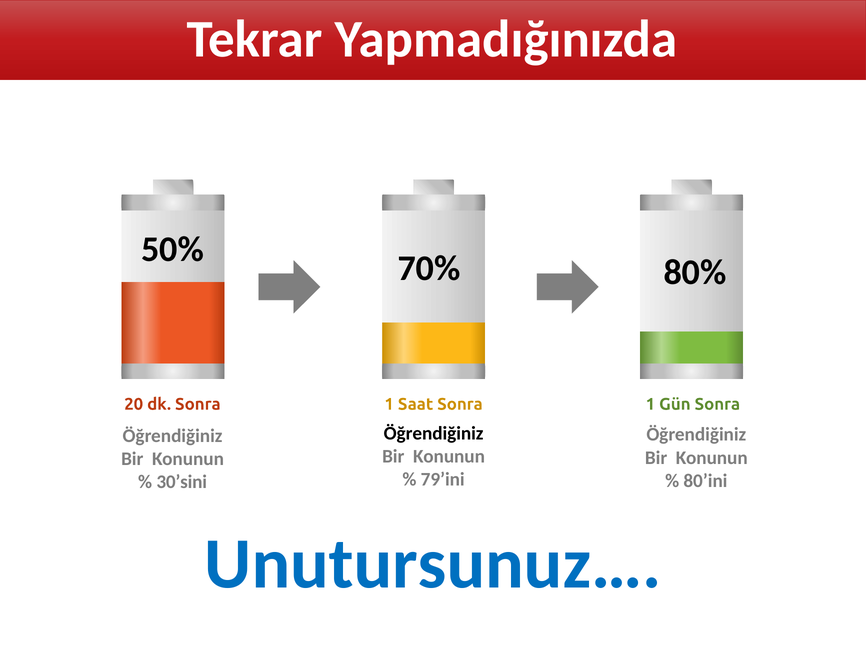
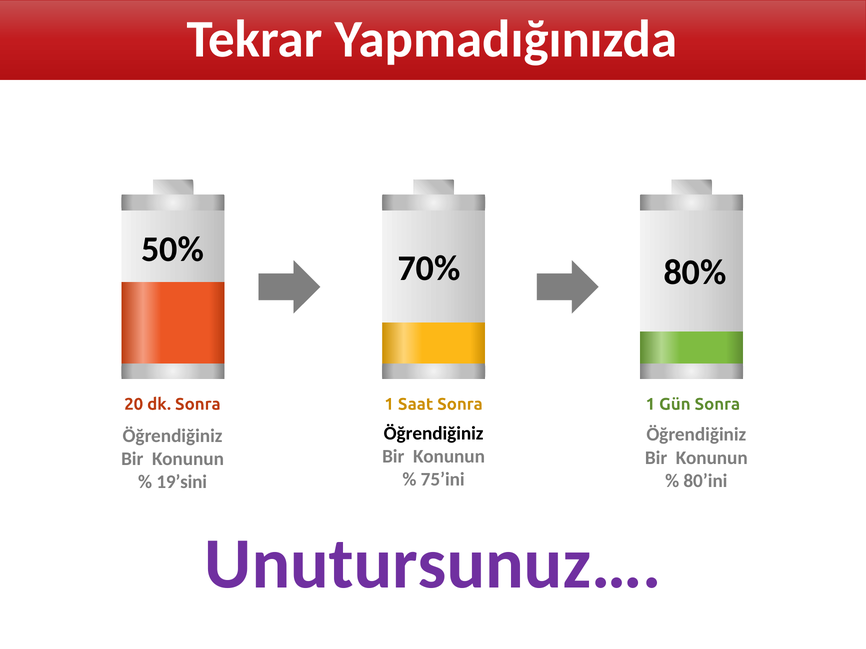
79’ini: 79’ini -> 75’ini (443, 480)
30’sini: 30’sini -> 19’sini (182, 482)
Unutursunuz… colour: blue -> purple (433, 564)
